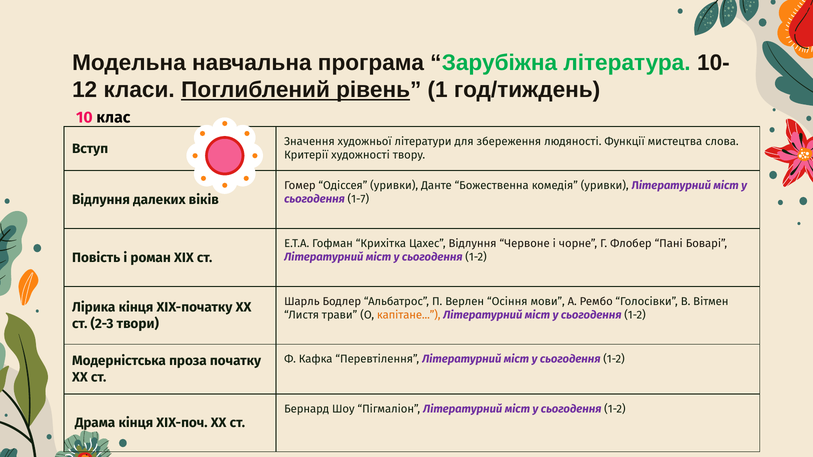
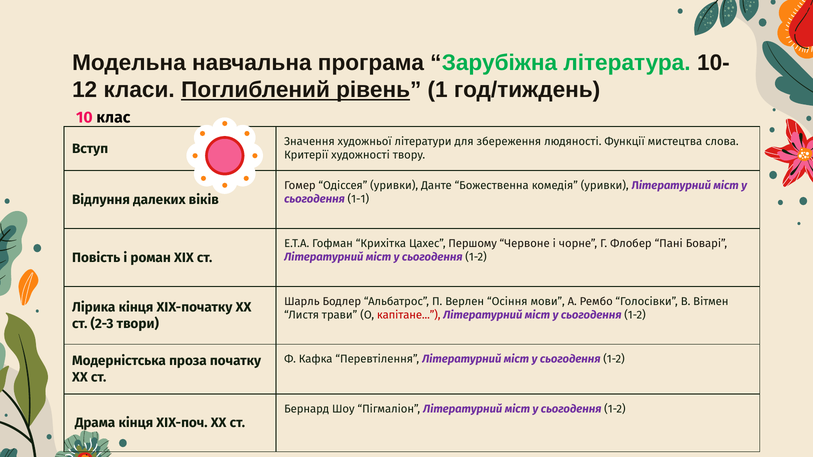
1-7: 1-7 -> 1-1 (358, 199)
Цахес Відлуння: Відлуння -> Першому (473, 244)
капітане colour: orange -> red (409, 315)
